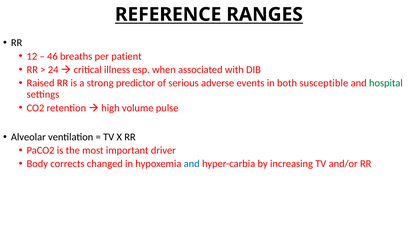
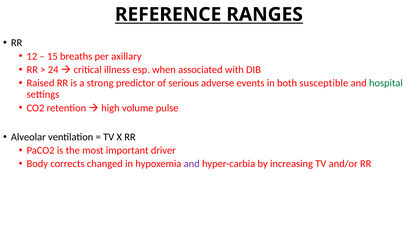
46: 46 -> 15 (52, 56)
patient: patient -> axillary (126, 56)
and colour: blue -> purple (192, 164)
